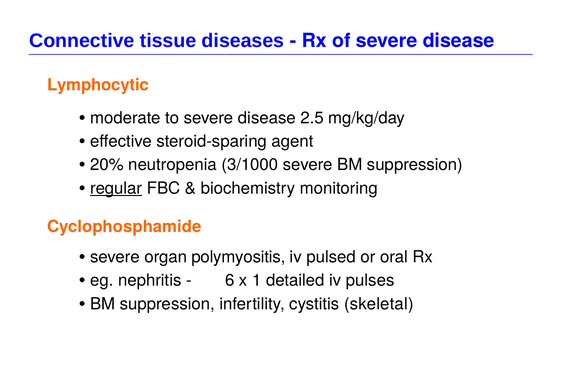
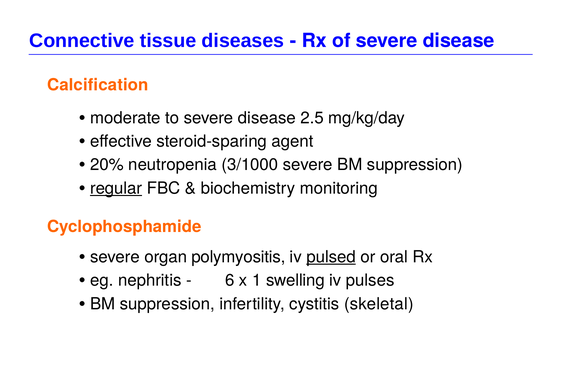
Lymphocytic: Lymphocytic -> Calcification (98, 85)
pulsed underline: none -> present (331, 257)
detailed: detailed -> swelling (295, 281)
